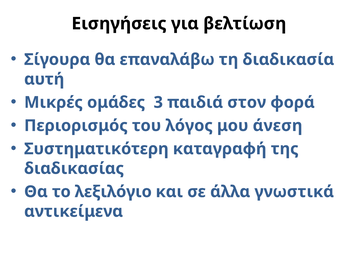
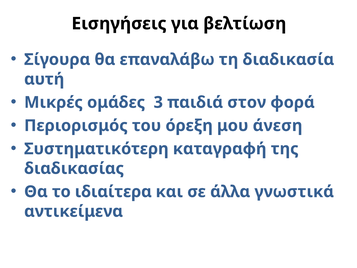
λόγος: λόγος -> όρεξη (189, 126)
λεξιλόγιο: λεξιλόγιο -> ιδιαίτερα (113, 192)
